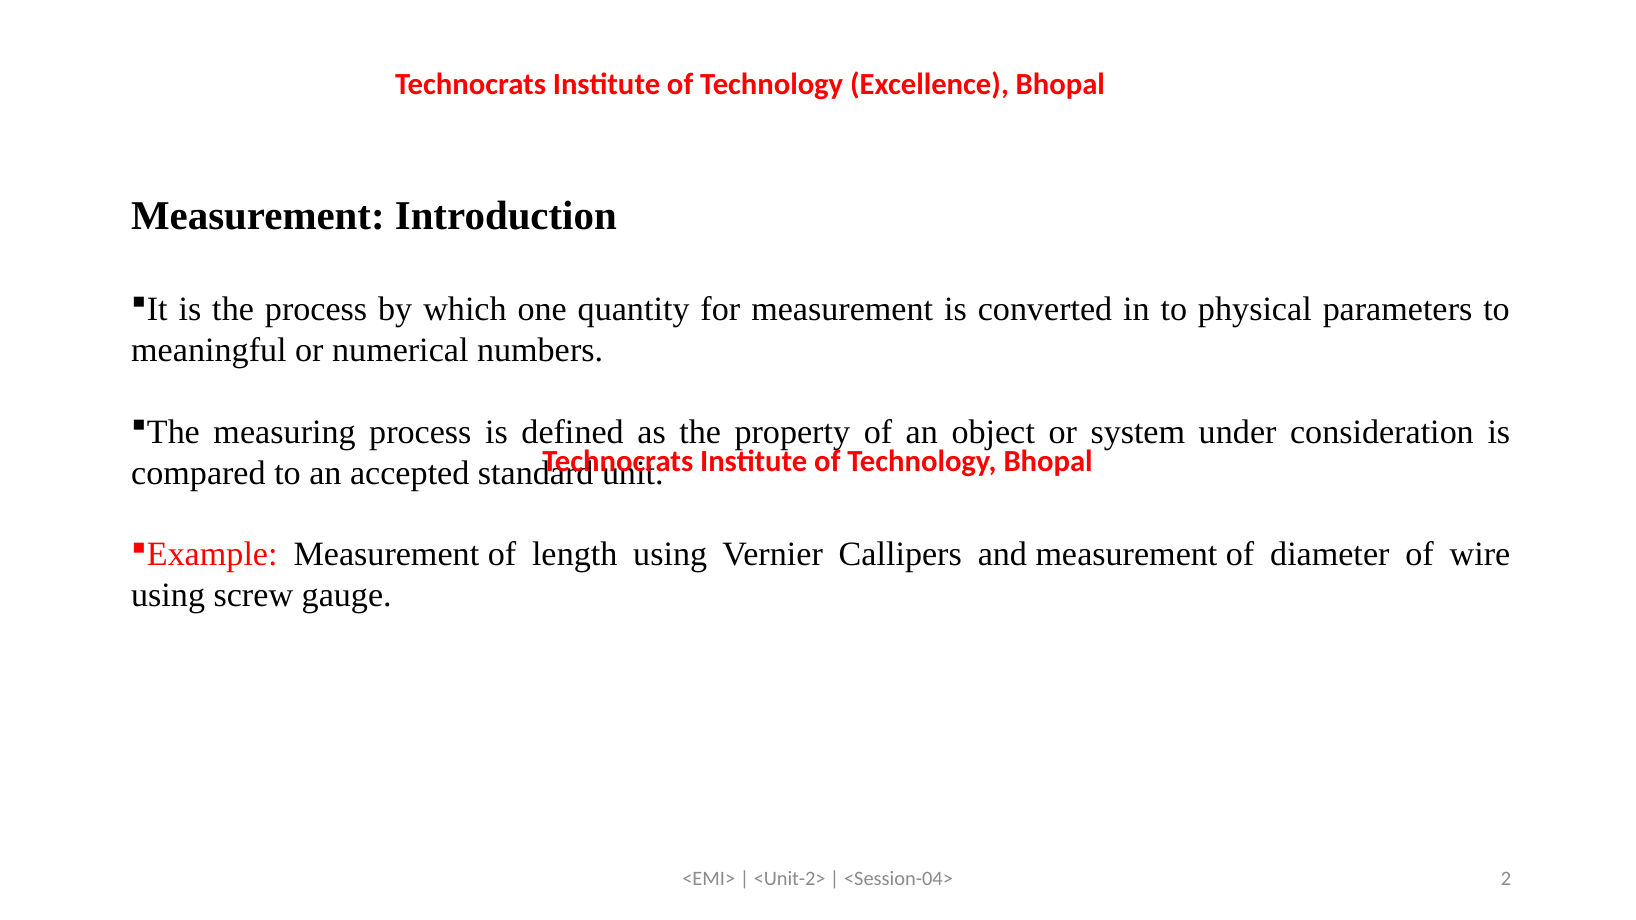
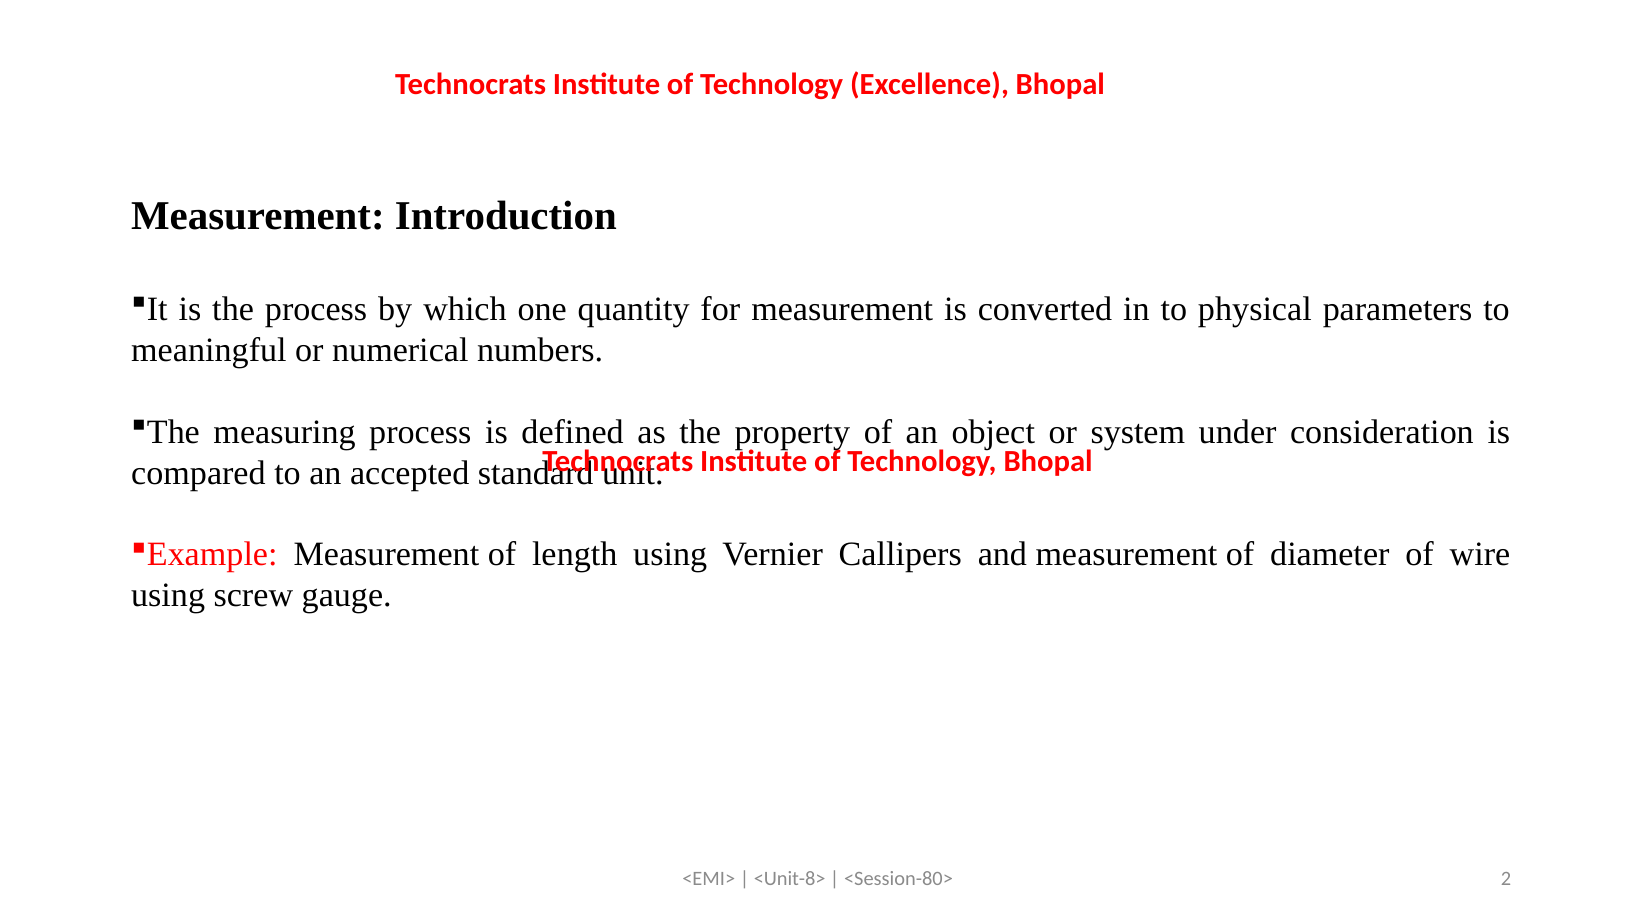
<Unit-2>: <Unit-2> -> <Unit-8> (790, 879)
<Session-04>: <Session-04> -> <Session-80> (899, 879)
